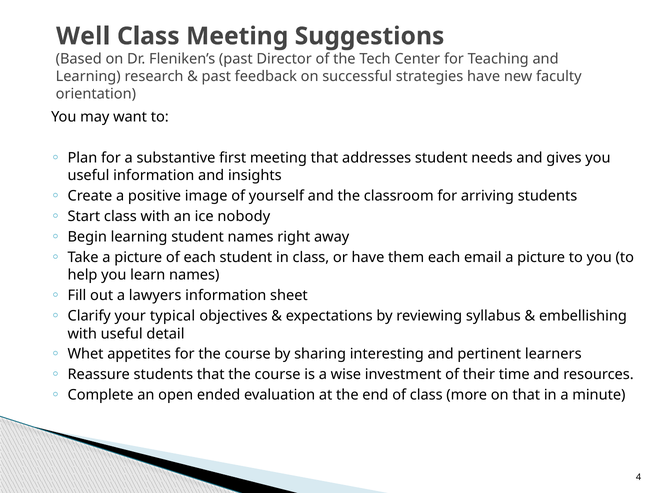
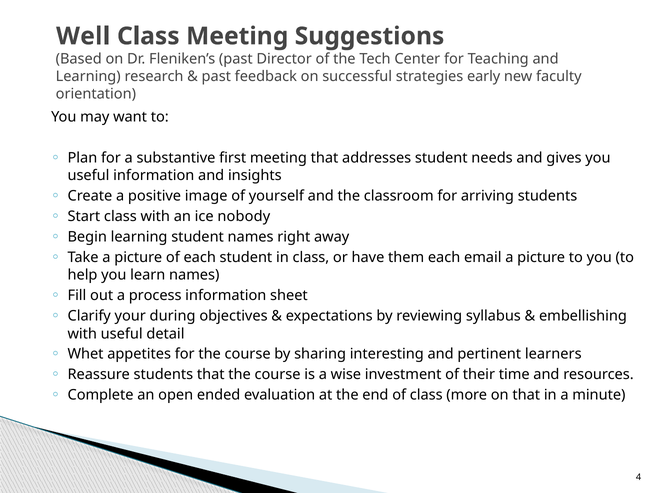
strategies have: have -> early (484, 77)
lawyers: lawyers -> process (155, 296)
typical: typical -> during (173, 316)
